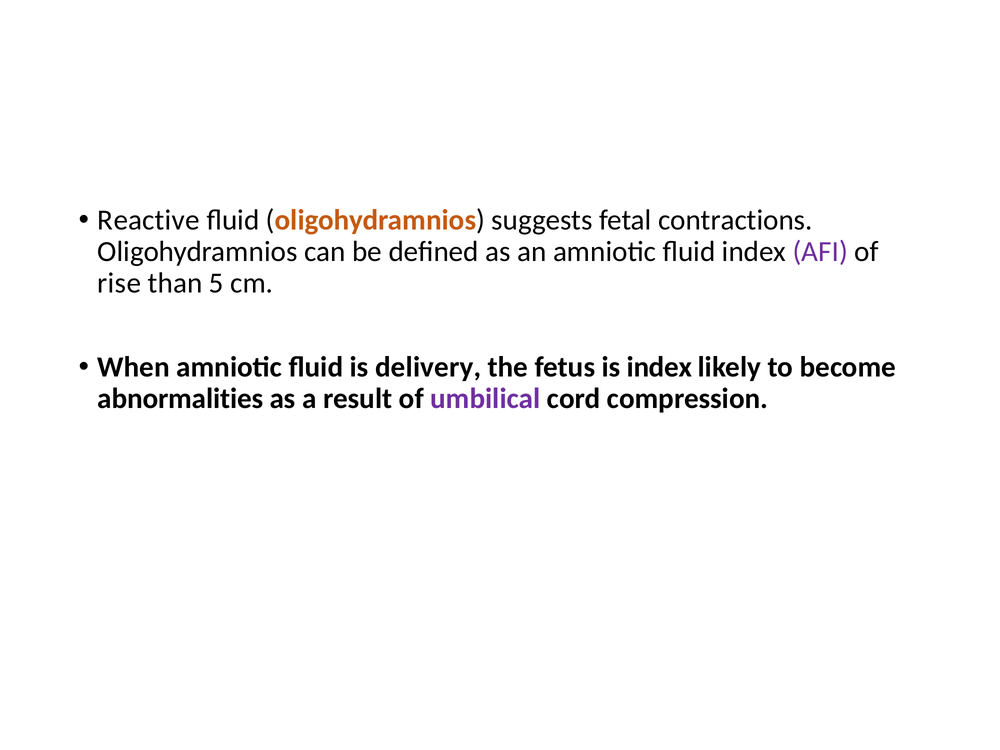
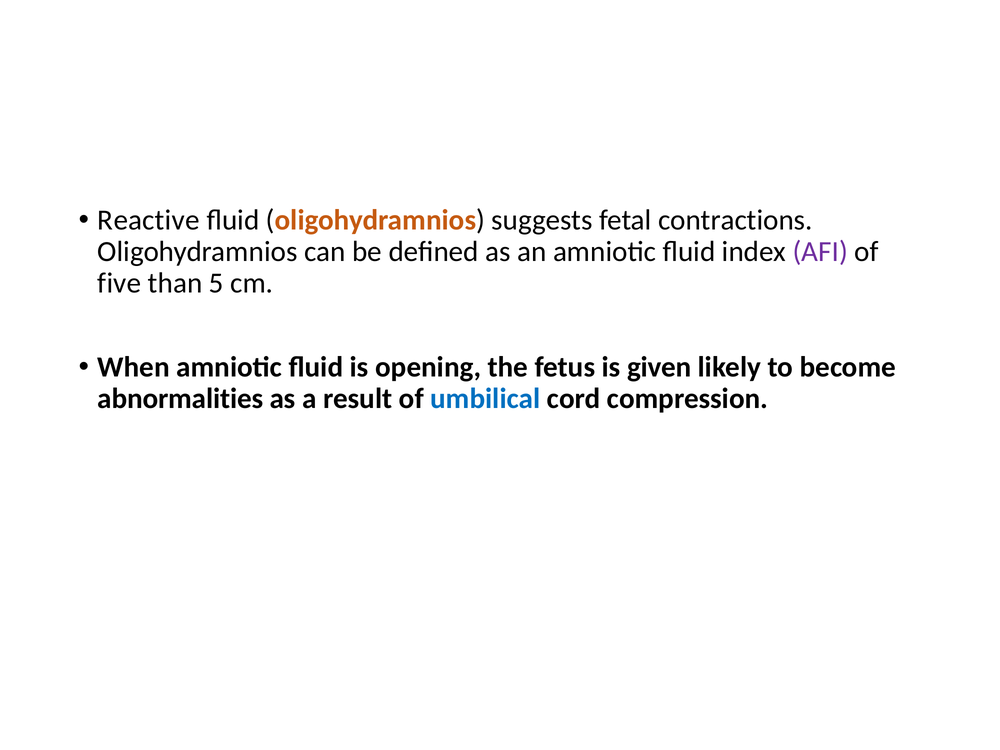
rise: rise -> five (119, 283)
delivery: delivery -> opening (428, 367)
is index: index -> given (659, 367)
umbilical colour: purple -> blue (485, 399)
